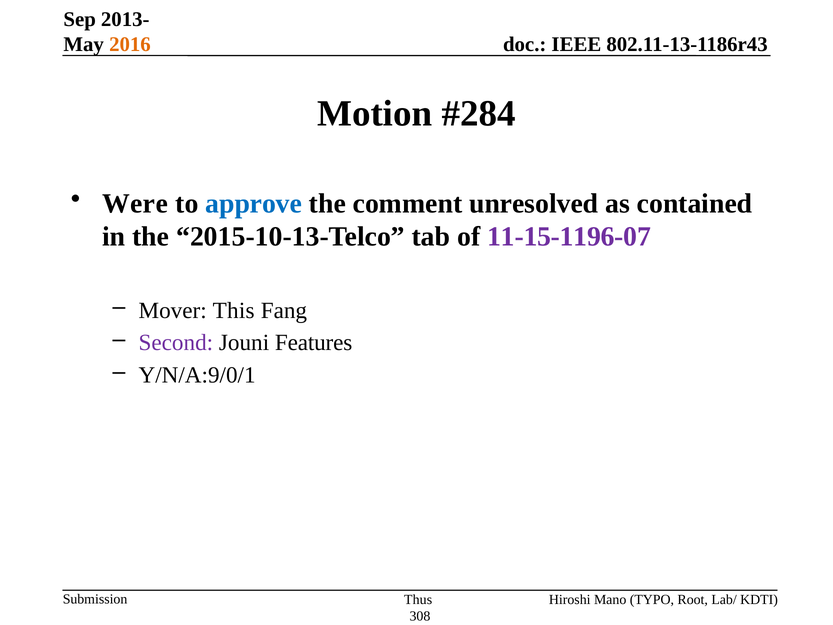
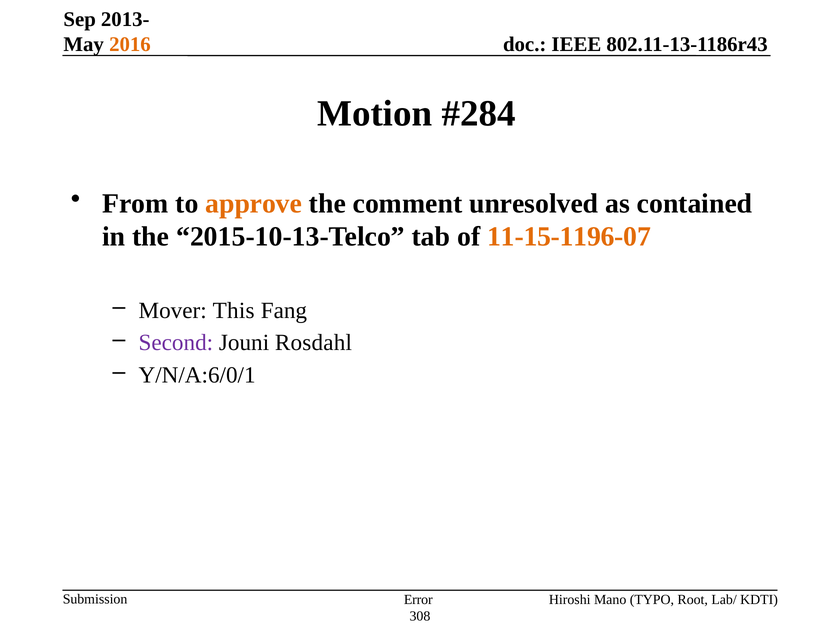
Were: Were -> From (135, 203)
approve colour: blue -> orange (254, 203)
11-15-1196-07 colour: purple -> orange (569, 237)
Features: Features -> Rosdahl (313, 343)
Y/N/A:9/0/1: Y/N/A:9/0/1 -> Y/N/A:6/0/1 (197, 375)
Thus: Thus -> Error (418, 599)
